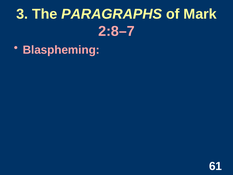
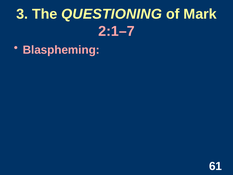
PARAGRAPHS: PARAGRAPHS -> QUESTIONING (112, 14)
2:8–7: 2:8–7 -> 2:1–7 (116, 31)
